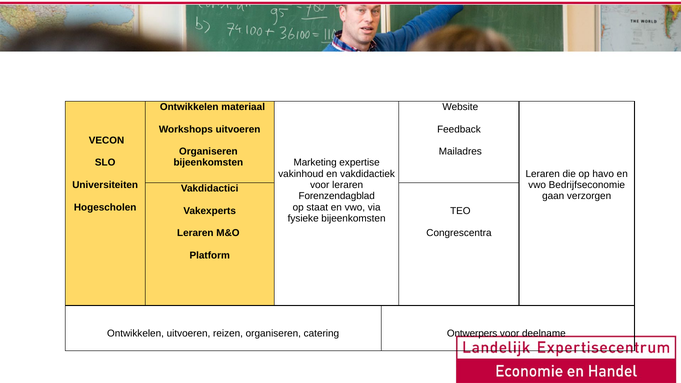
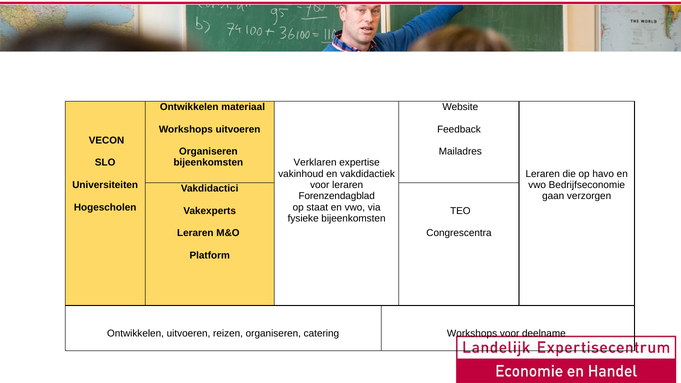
Marketing: Marketing -> Verklaren (315, 163)
catering Ontwerpers: Ontwerpers -> Workshops (472, 334)
